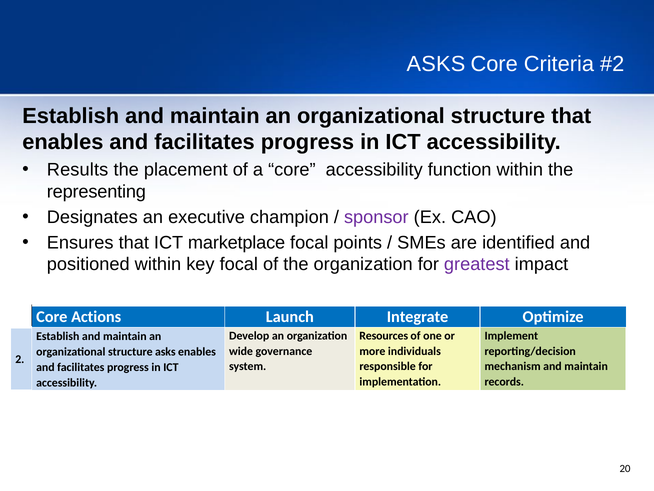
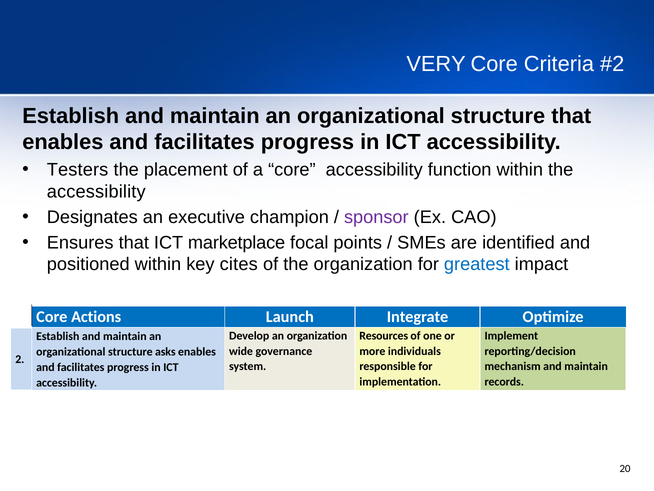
ASKS: ASKS -> VERY (436, 64)
Results: Results -> Testers (78, 170)
representing: representing -> accessibility (96, 191)
key focal: focal -> cites (239, 264)
greatest colour: purple -> blue (477, 264)
